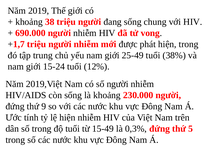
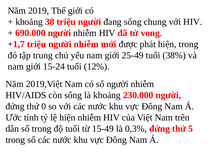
9: 9 -> 0 (44, 106)
